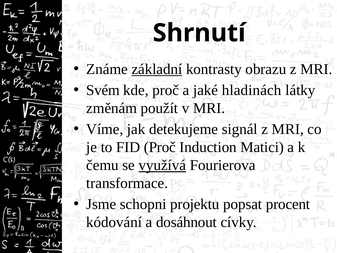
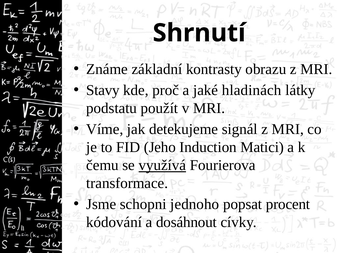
základní underline: present -> none (157, 69)
Svém: Svém -> Stavy (103, 90)
změnám: změnám -> podstatu (112, 108)
FID Proč: Proč -> Jeho (160, 147)
projektu: projektu -> jednoho (195, 204)
